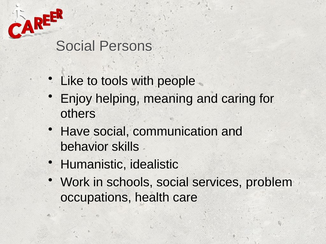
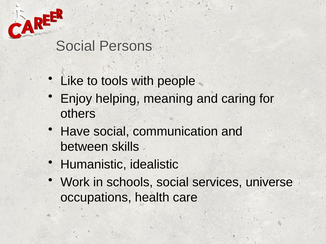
behavior: behavior -> between (84, 147)
problem: problem -> universe (269, 183)
